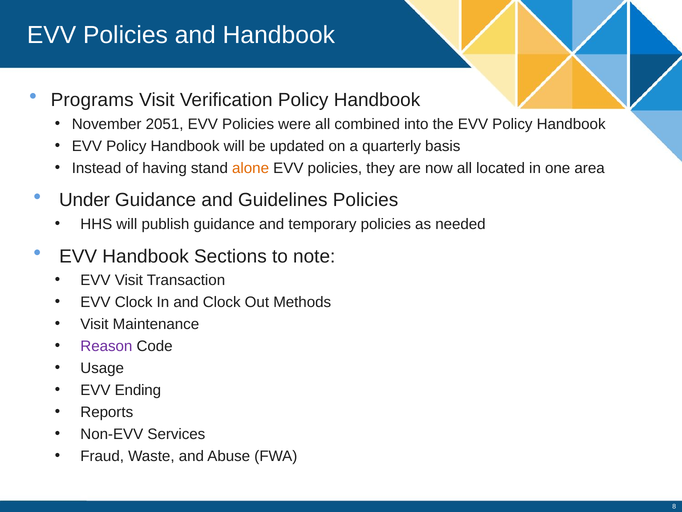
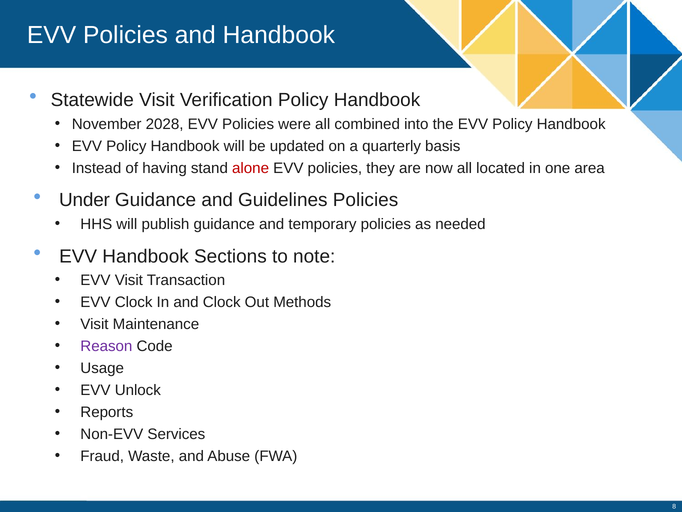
Programs: Programs -> Statewide (92, 100)
2051: 2051 -> 2028 (165, 124)
alone colour: orange -> red (251, 168)
Ending: Ending -> Unlock (138, 390)
